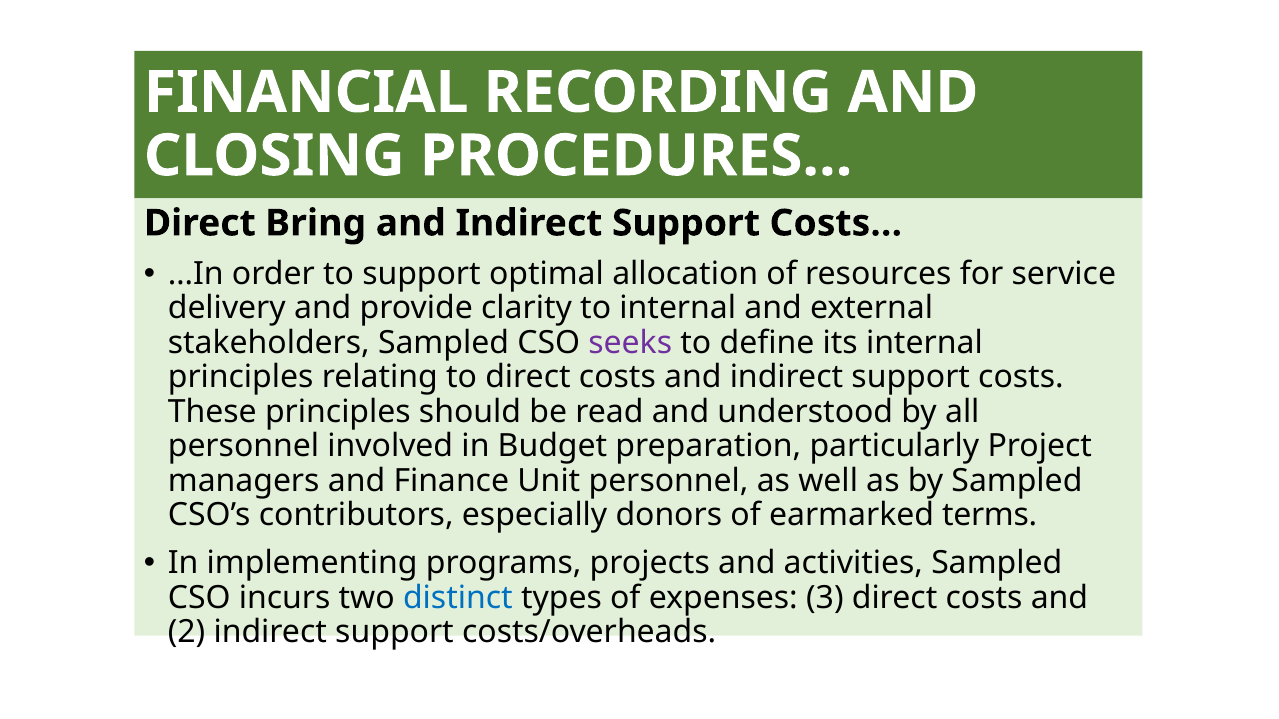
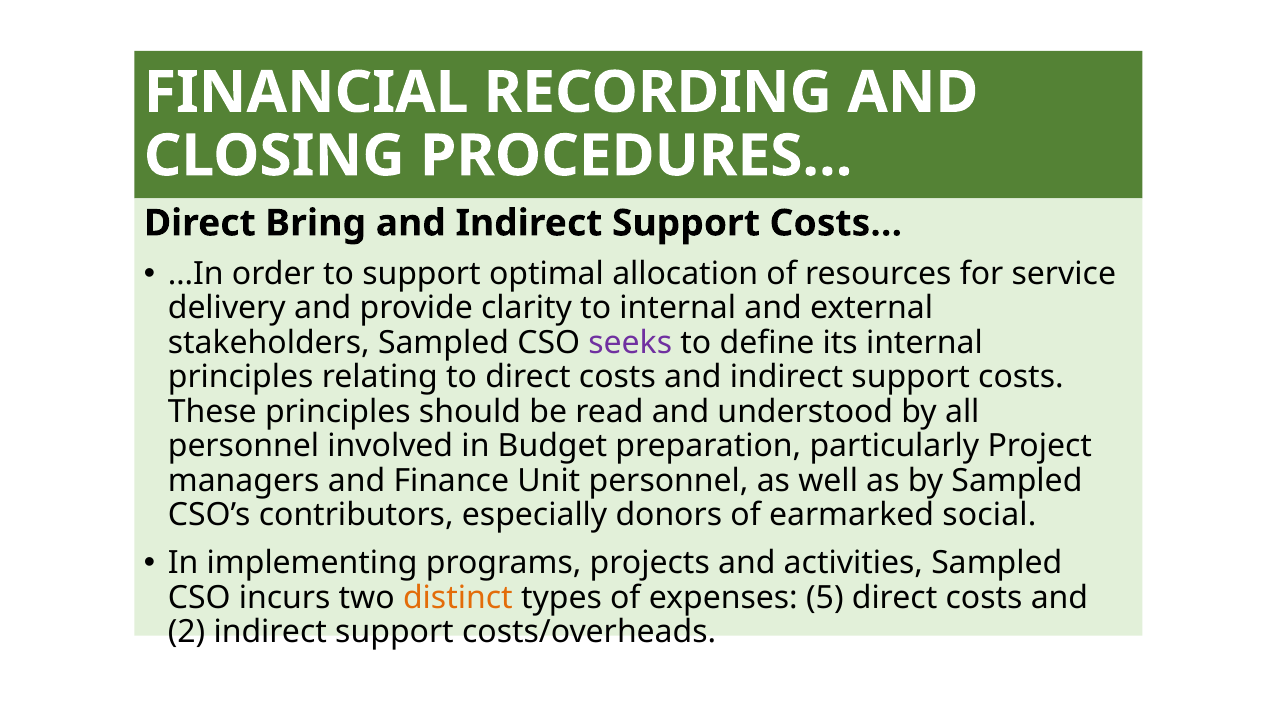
terms: terms -> social (989, 516)
distinct colour: blue -> orange (458, 598)
3: 3 -> 5 (825, 598)
